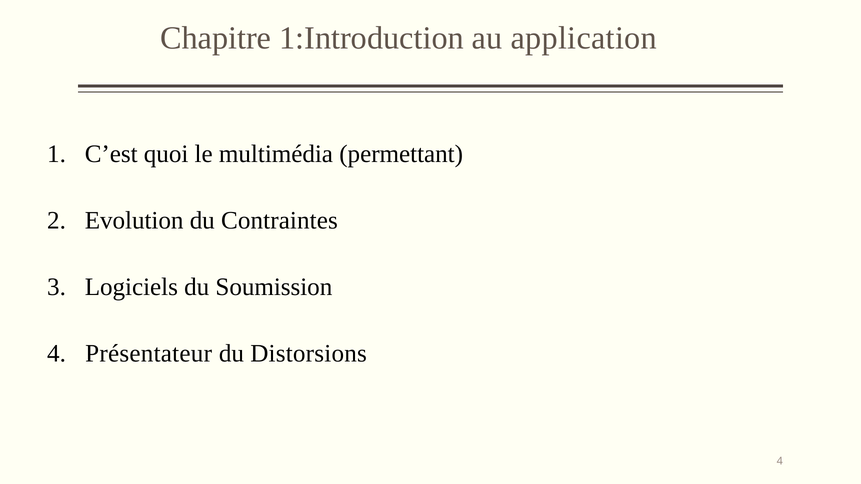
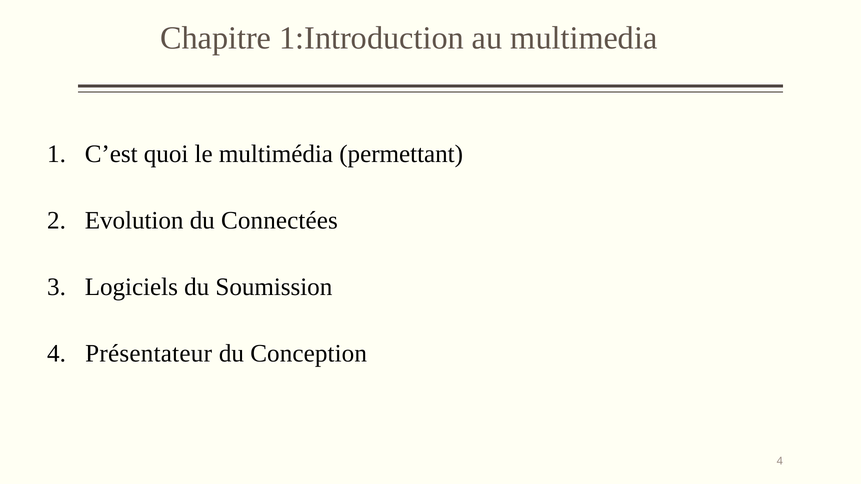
application: application -> multimedia (584, 38)
Contraintes: Contraintes -> Connectées (279, 221)
Distorsions: Distorsions -> Conception (309, 354)
